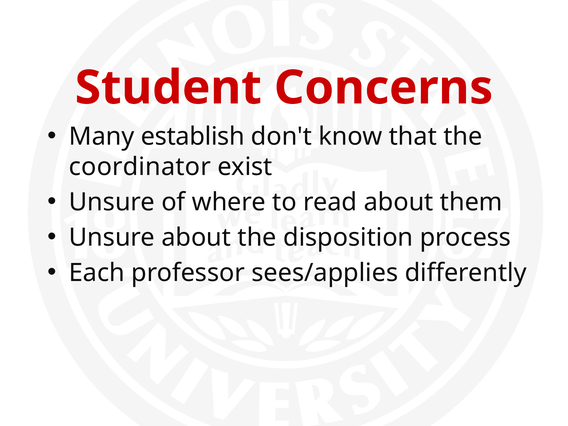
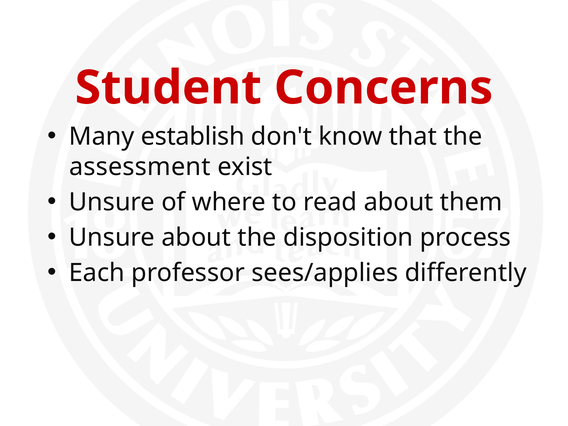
coordinator: coordinator -> assessment (140, 167)
